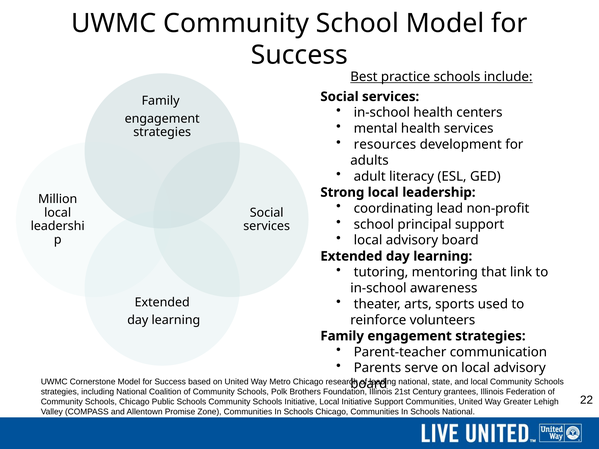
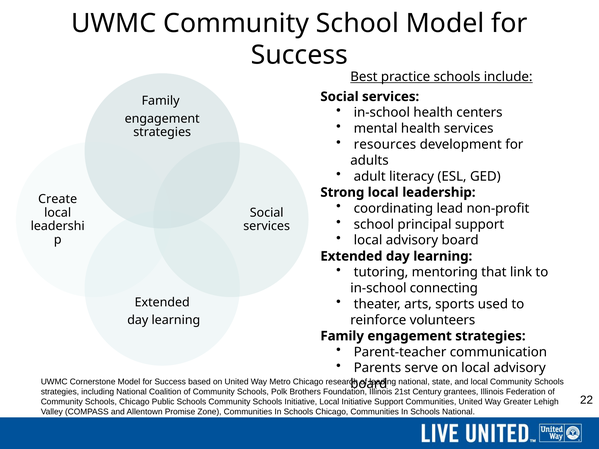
Million: Million -> Create (58, 199)
awareness: awareness -> connecting (444, 288)
